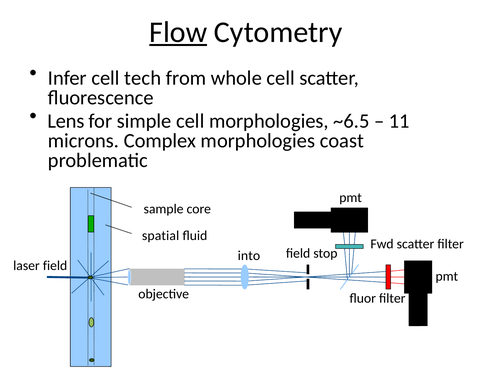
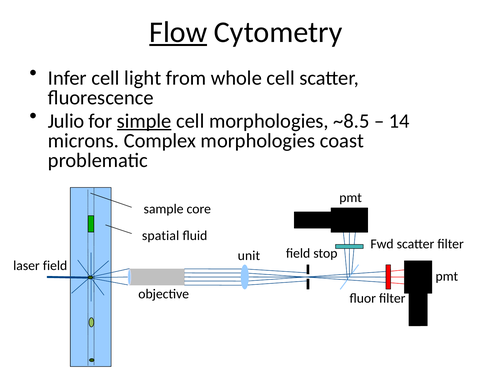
tech: tech -> light (143, 78)
Lens: Lens -> Julio (66, 121)
simple underline: none -> present (144, 121)
~6.5: ~6.5 -> ~8.5 (351, 121)
11: 11 -> 14 (399, 121)
into: into -> unit (249, 256)
